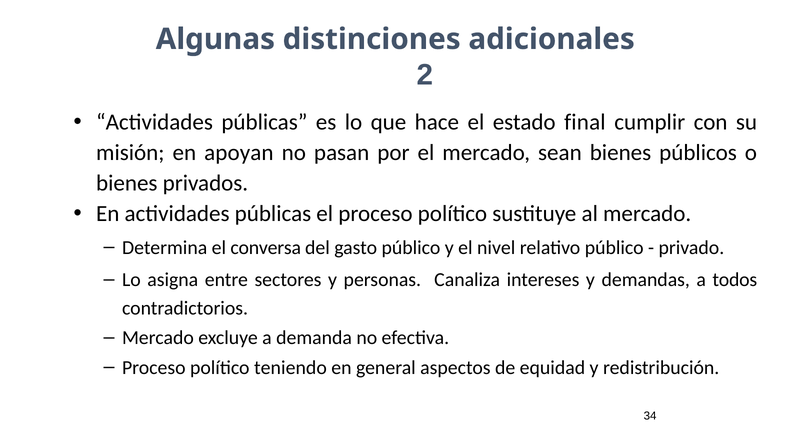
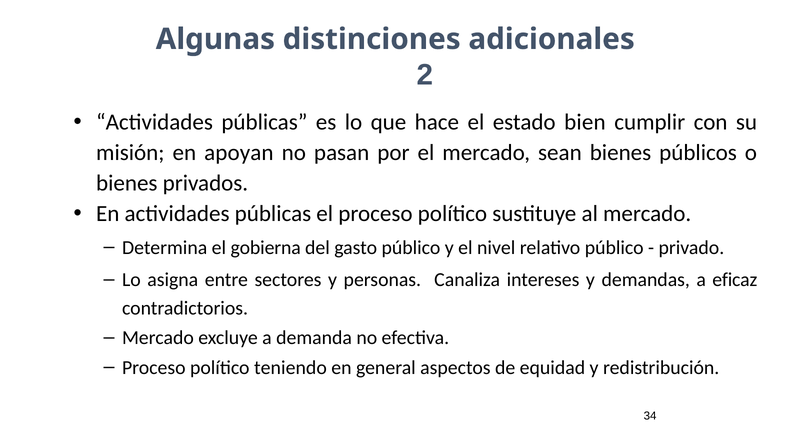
final: final -> bien (585, 122)
conversa: conversa -> gobierna (266, 248)
todos: todos -> eficaz (735, 280)
